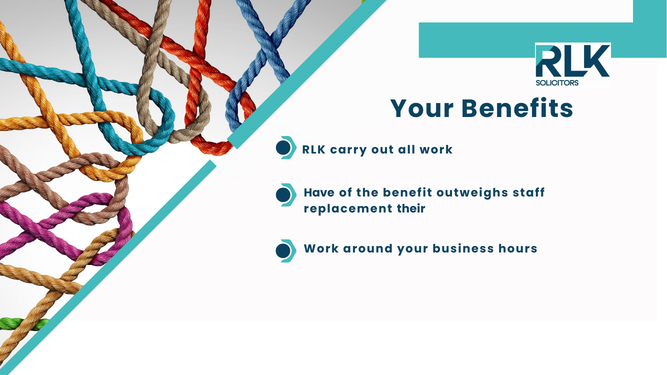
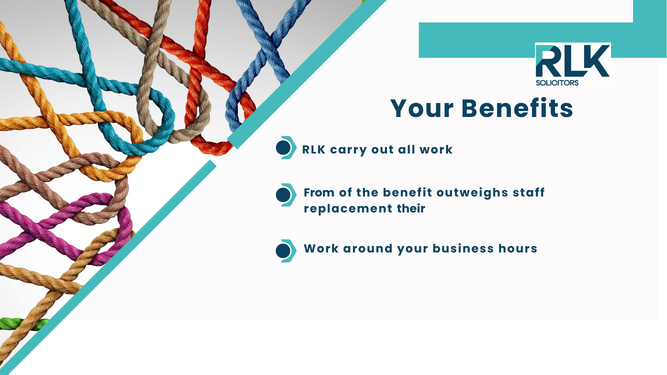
Have: Have -> From (319, 193)
